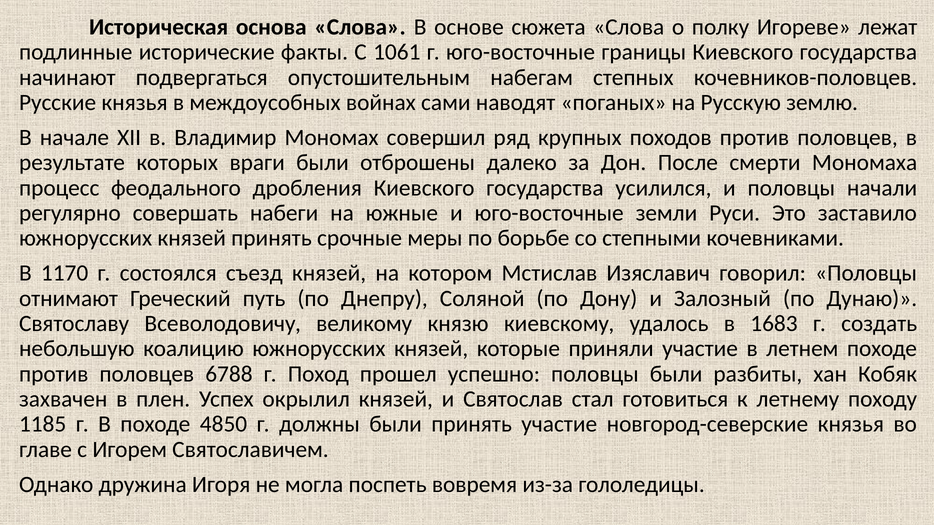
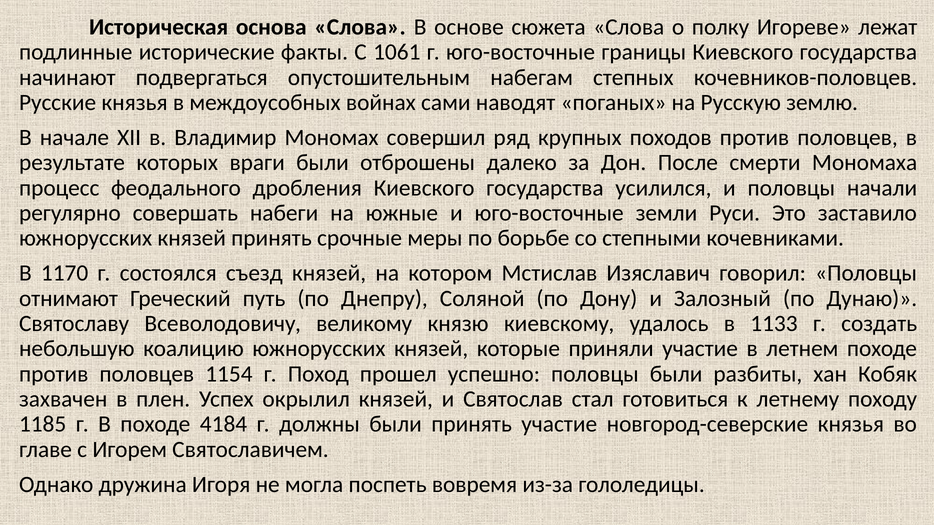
1683: 1683 -> 1133 (774, 324)
6788: 6788 -> 1154 (229, 374)
4850: 4850 -> 4184 (224, 425)
